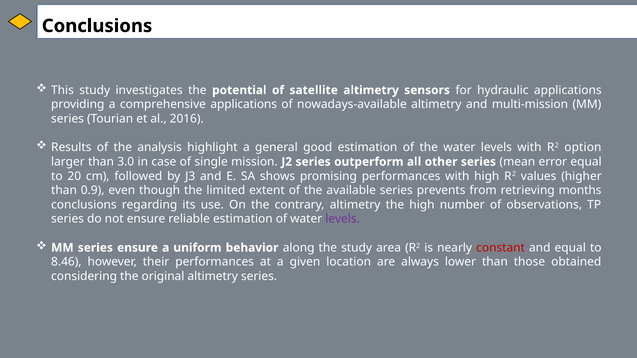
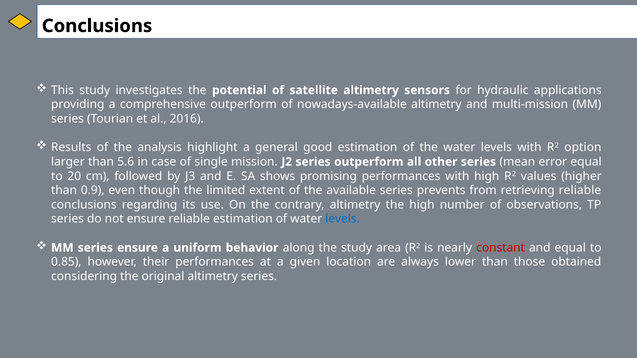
comprehensive applications: applications -> outperform (244, 105)
3.0: 3.0 -> 5.6 (126, 162)
retrieving months: months -> reliable (580, 191)
levels colour: purple -> blue (343, 219)
8.46: 8.46 -> 0.85 (66, 262)
